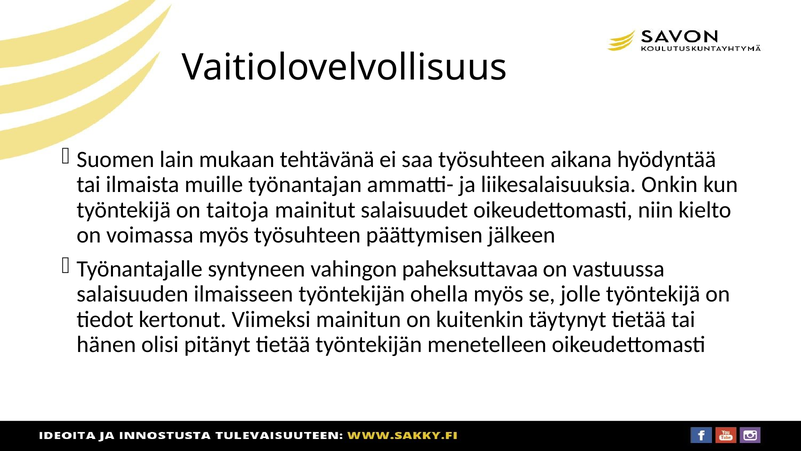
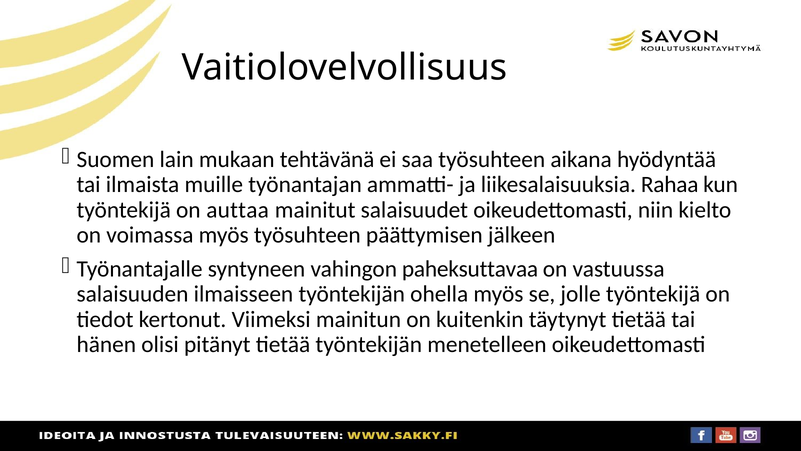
Onkin: Onkin -> Rahaa (670, 185)
taitoja: taitoja -> auttaa (238, 210)
